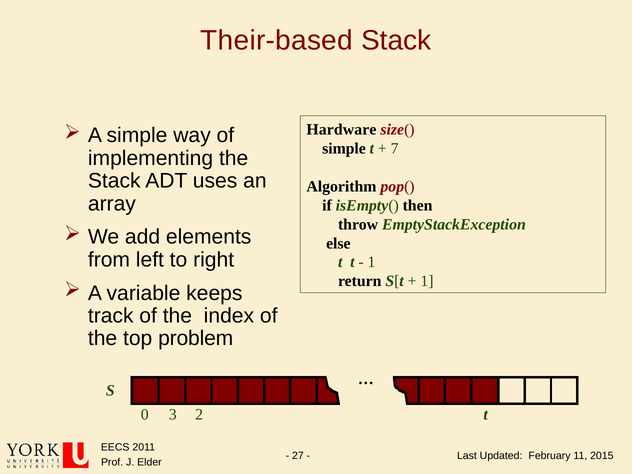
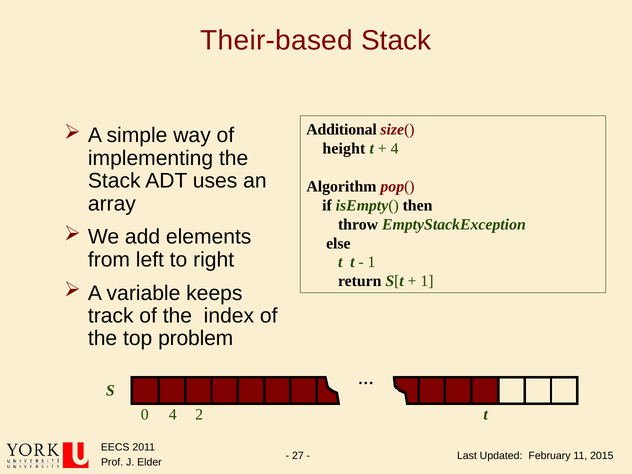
Hardware: Hardware -> Additional (342, 130)
simple: simple -> height (344, 149)
7: 7 -> 4 (395, 149)
0 3: 3 -> 4 (173, 414)
